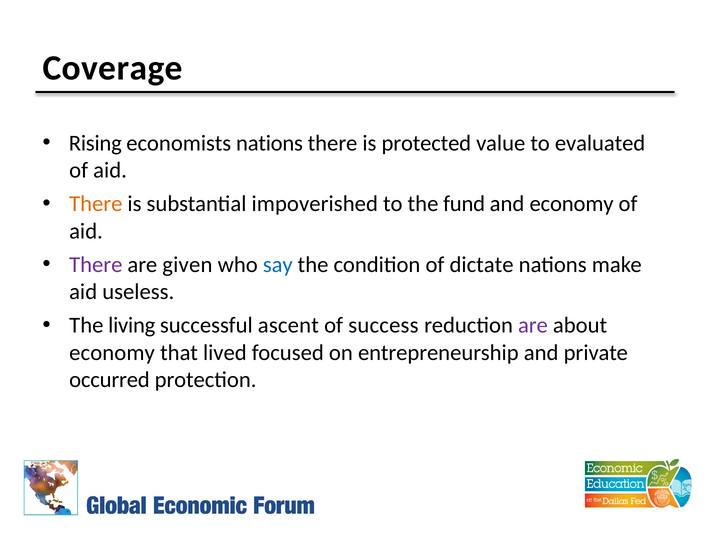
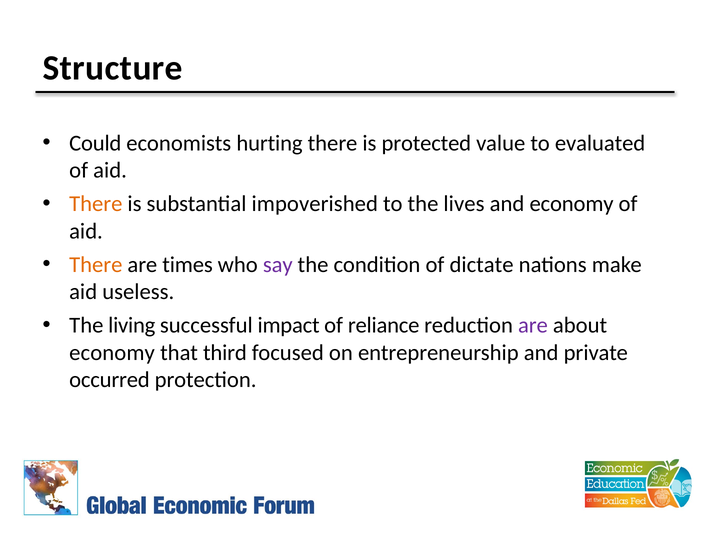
Coverage: Coverage -> Structure (113, 68)
Rising: Rising -> Could (95, 143)
economists nations: nations -> hurting (269, 143)
fund: fund -> lives (464, 204)
There colour: purple -> orange (96, 264)
given: given -> times (188, 264)
say colour: blue -> purple (278, 264)
ascent: ascent -> impact (289, 325)
success: success -> reliance (384, 325)
lived: lived -> third (225, 352)
